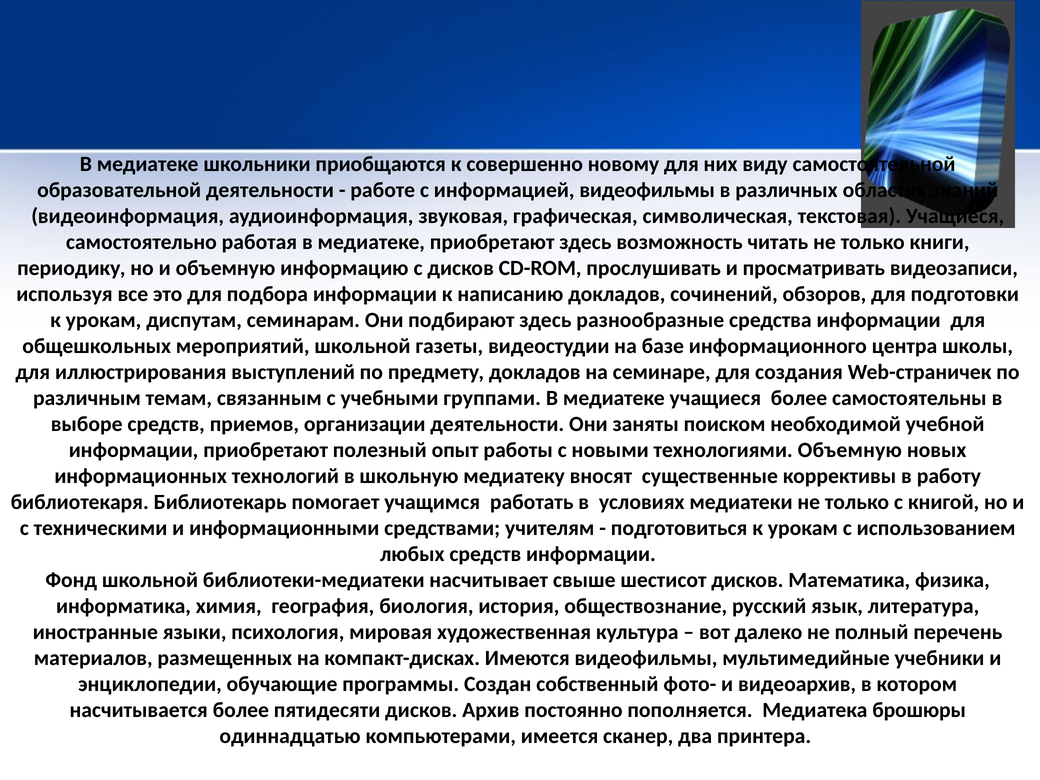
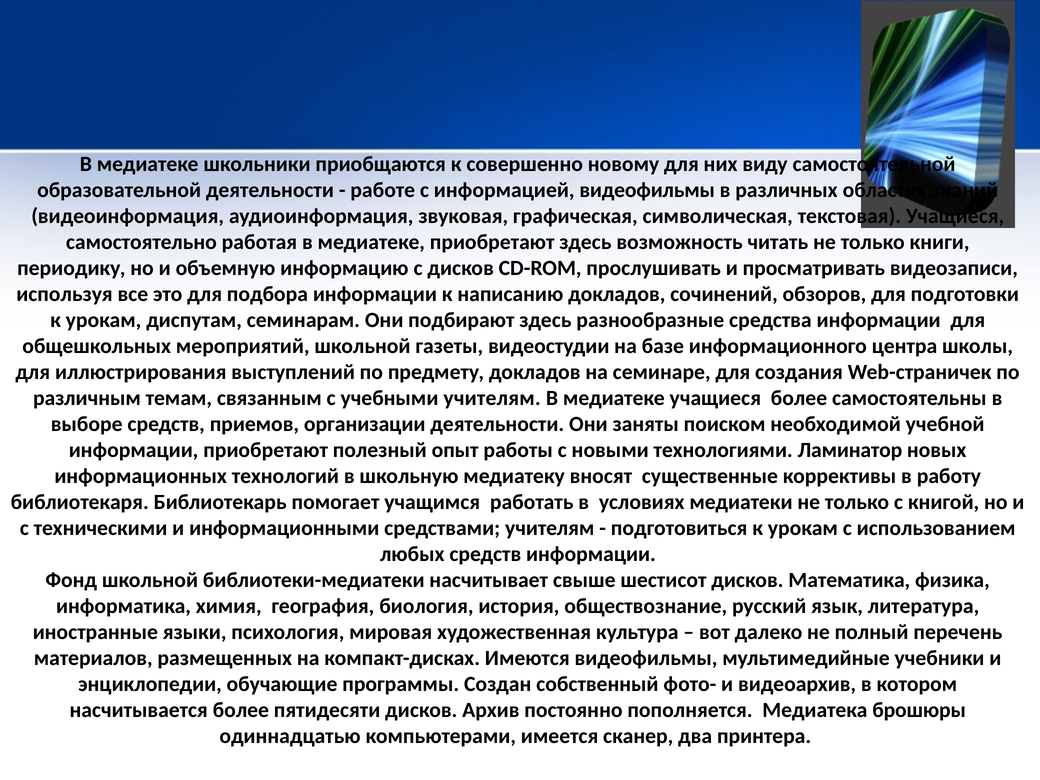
учебными группами: группами -> учителям (492, 398)
технологиями Объемную: Объемную -> Ламинатор (850, 450)
